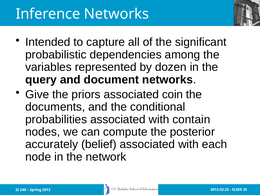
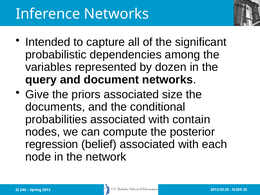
coin: coin -> size (172, 94)
accurately: accurately -> regression (52, 144)
